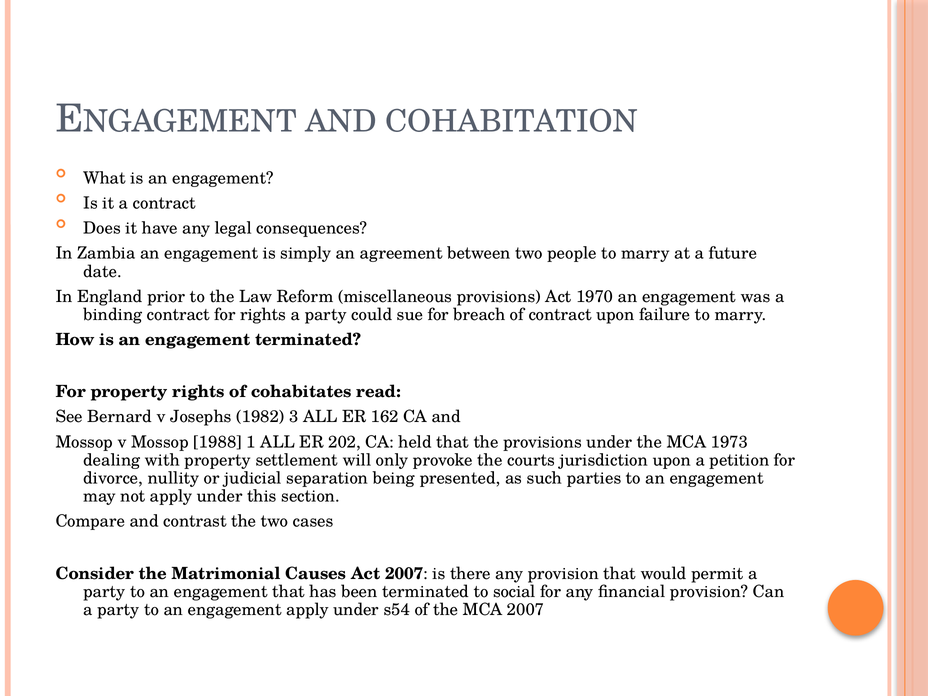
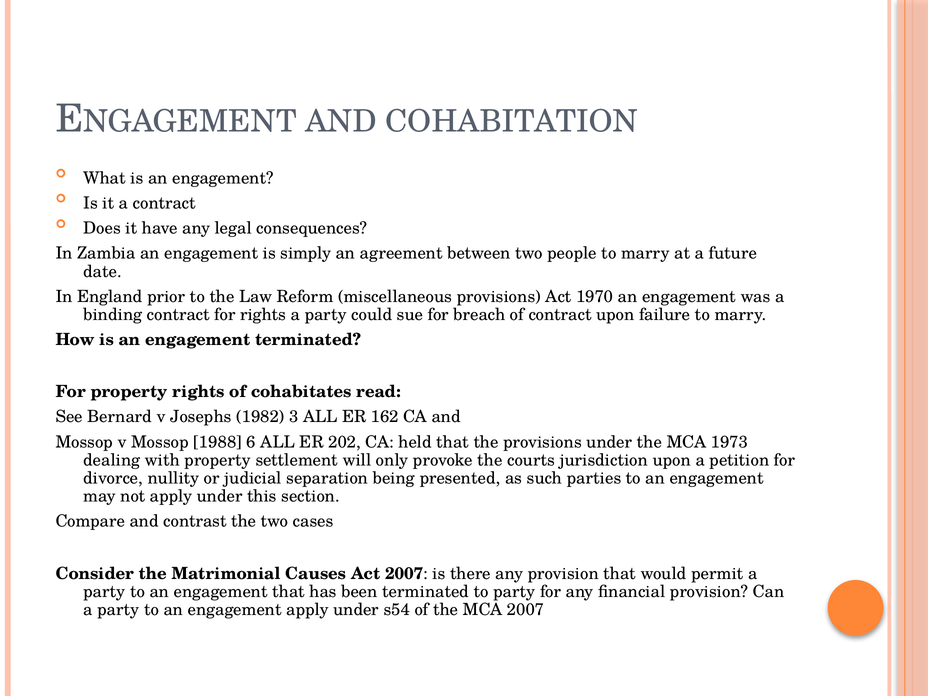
1: 1 -> 6 (251, 442)
to social: social -> party (514, 592)
